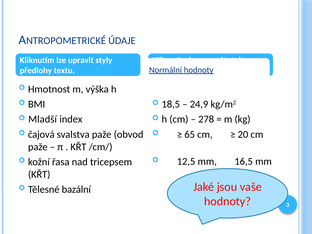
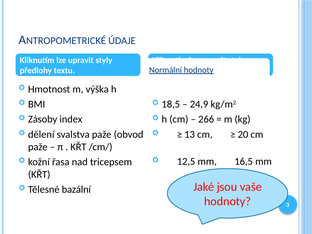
Mladší: Mladší -> Zásoby (43, 119)
278: 278 -> 266 (206, 119)
čajová: čajová -> dělení (41, 134)
65: 65 -> 13 (190, 134)
